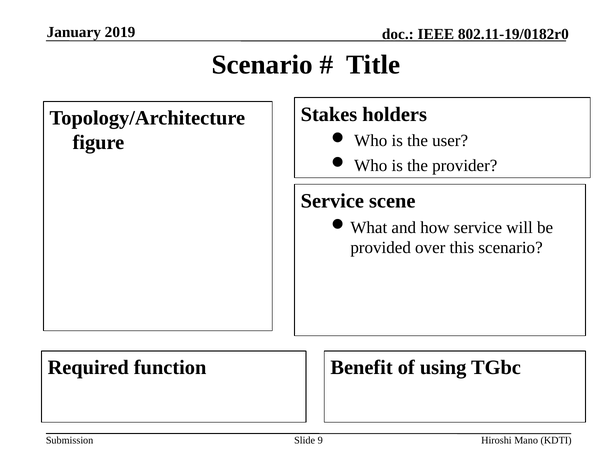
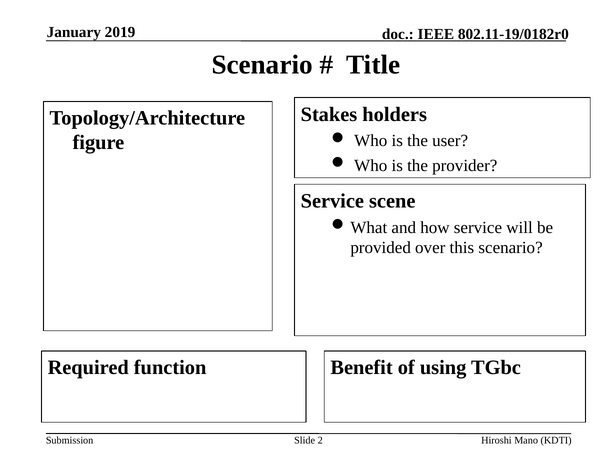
9: 9 -> 2 (320, 440)
